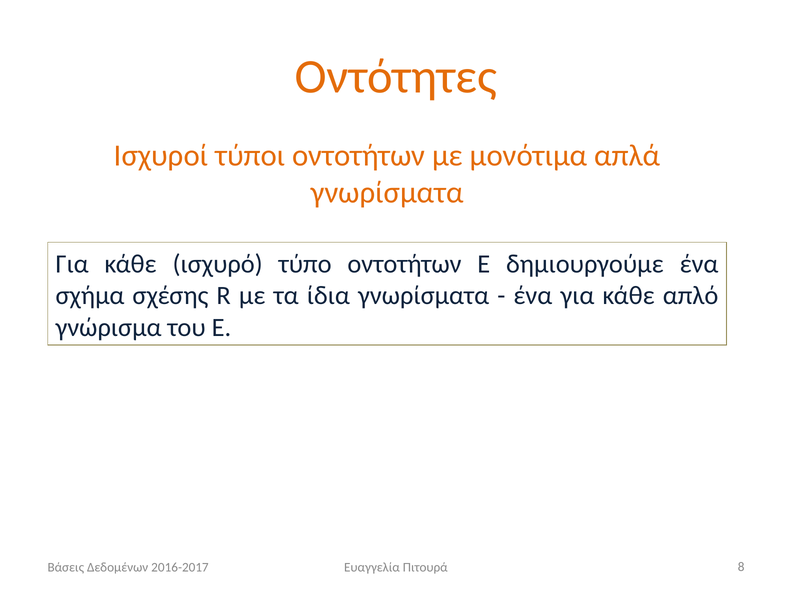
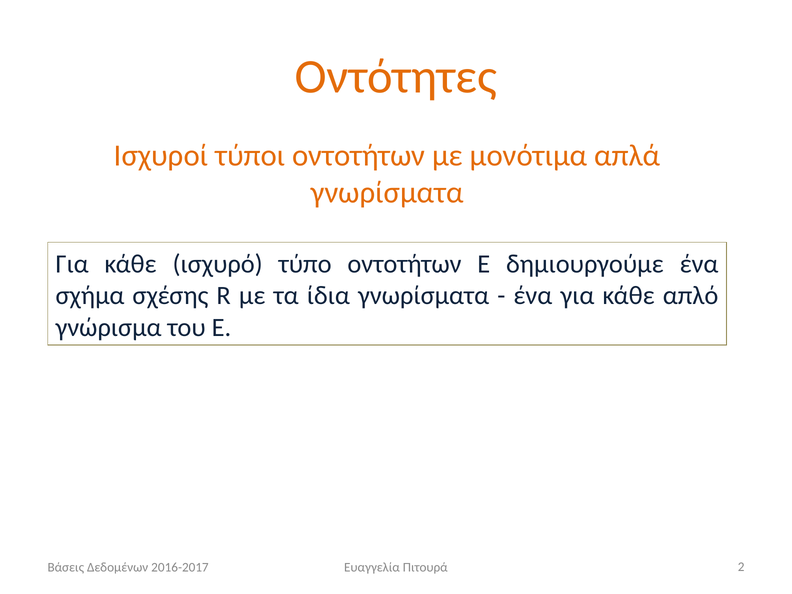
8: 8 -> 2 (741, 567)
